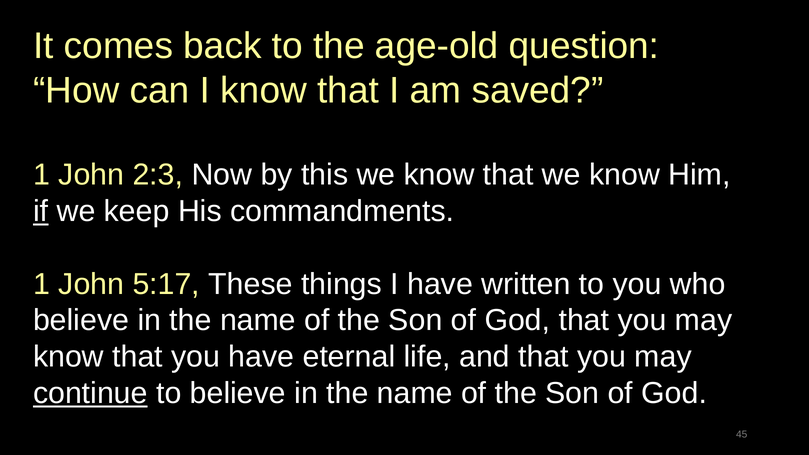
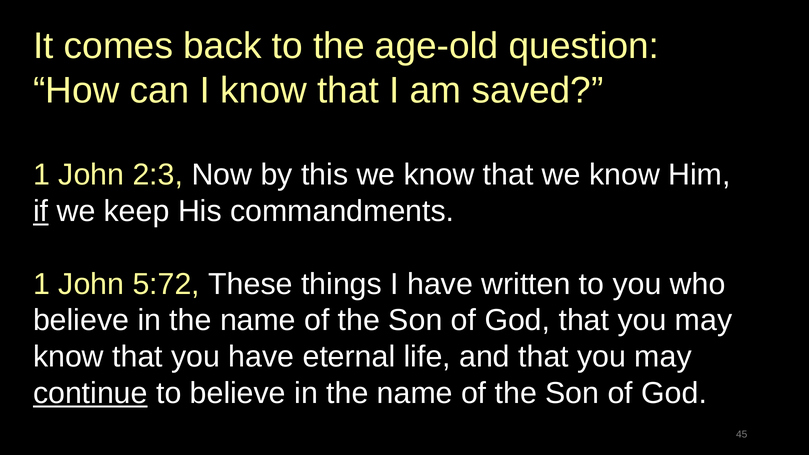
5:17: 5:17 -> 5:72 (166, 284)
